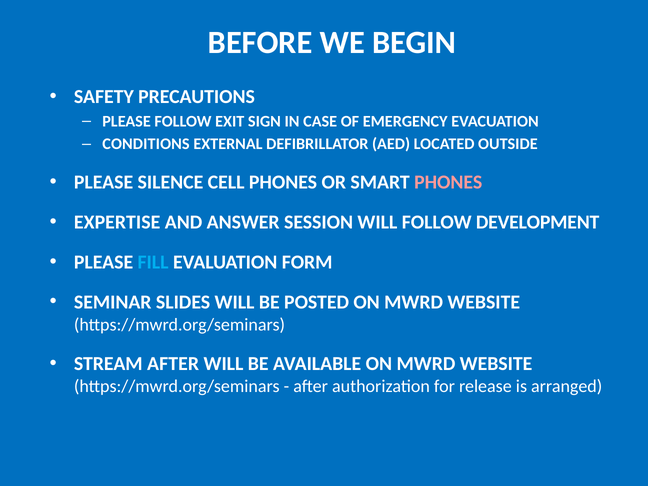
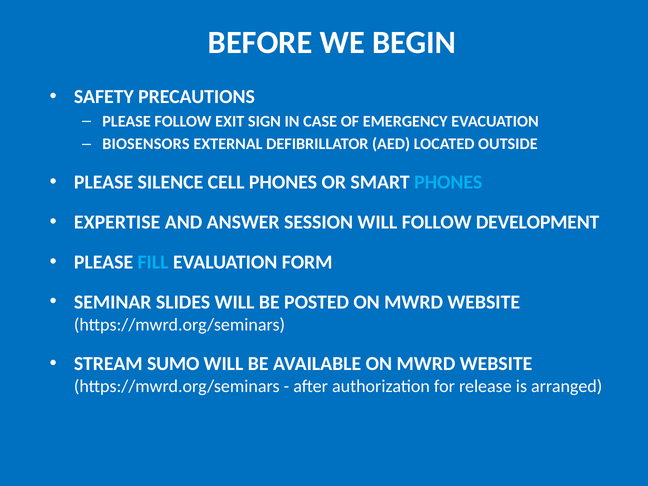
CONDITIONS: CONDITIONS -> BIOSENSORS (146, 144)
PHONES colour: pink -> light blue (448, 182)
STREAM AFTER: AFTER -> SUMO (173, 364)
